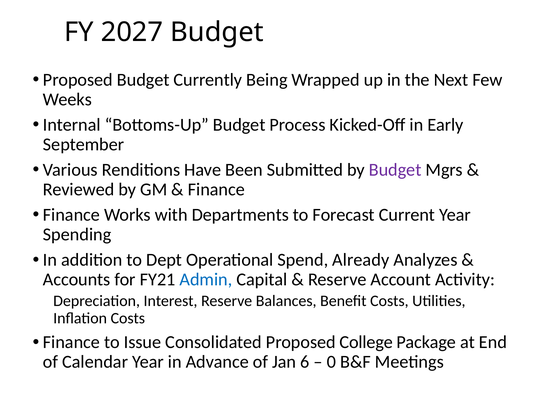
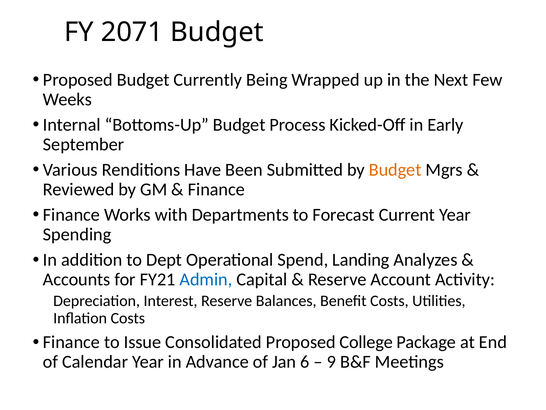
2027: 2027 -> 2071 (132, 32)
Budget colour: purple -> orange (395, 170)
Already: Already -> Landing (361, 260)
0: 0 -> 9 (331, 362)
